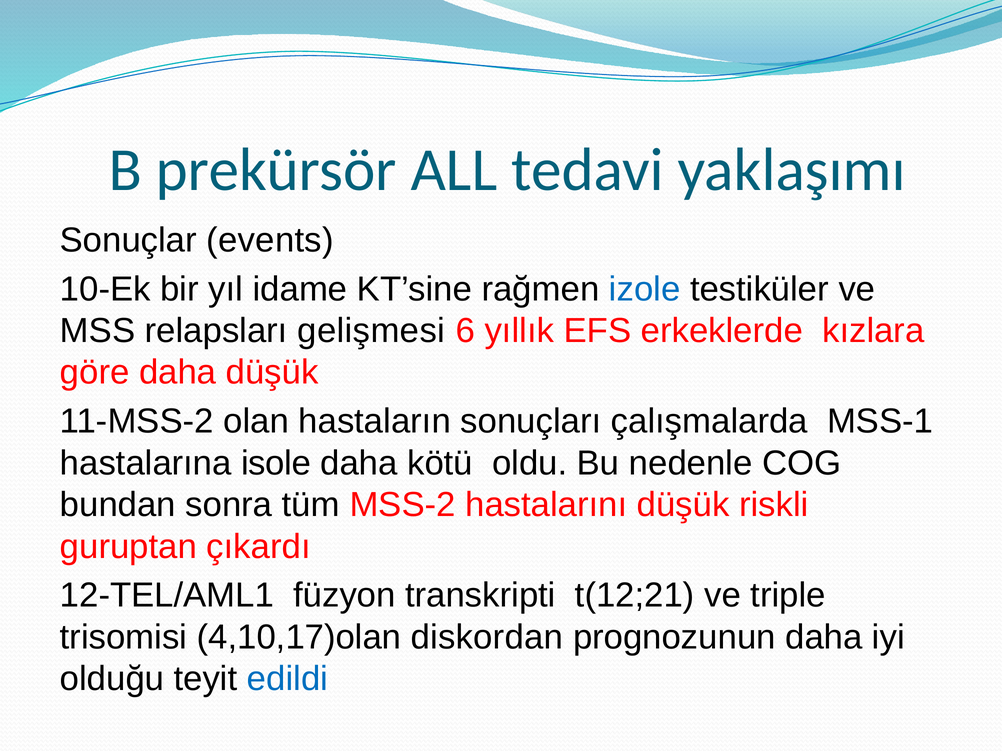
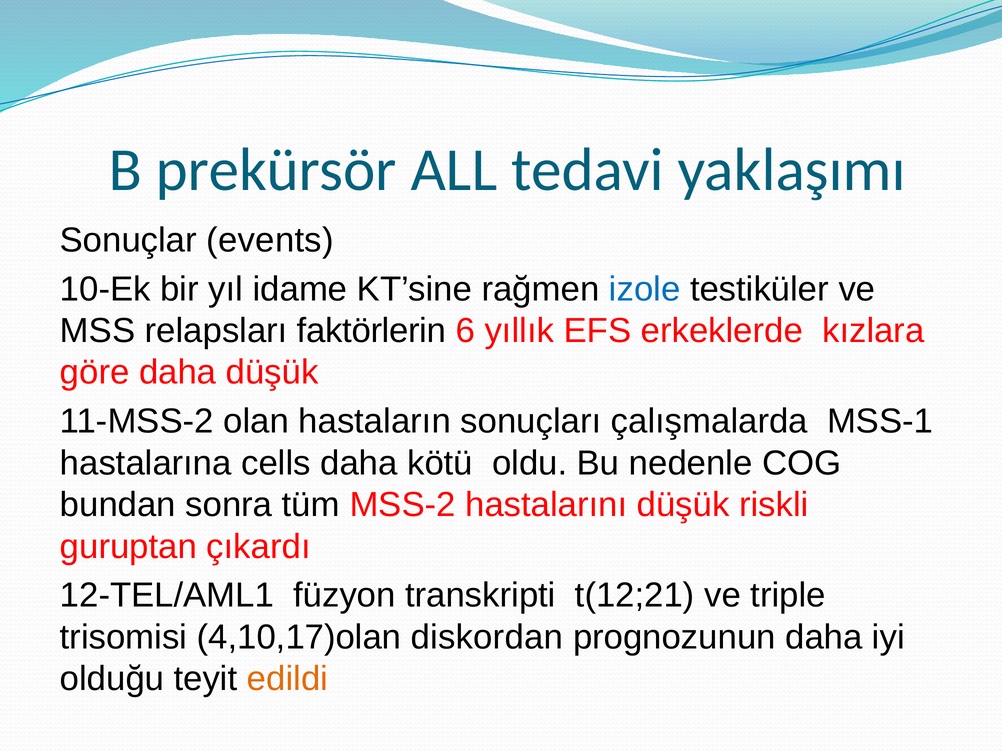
gelişmesi: gelişmesi -> faktörlerin (372, 331)
isole: isole -> cells (276, 463)
edildi colour: blue -> orange (288, 679)
